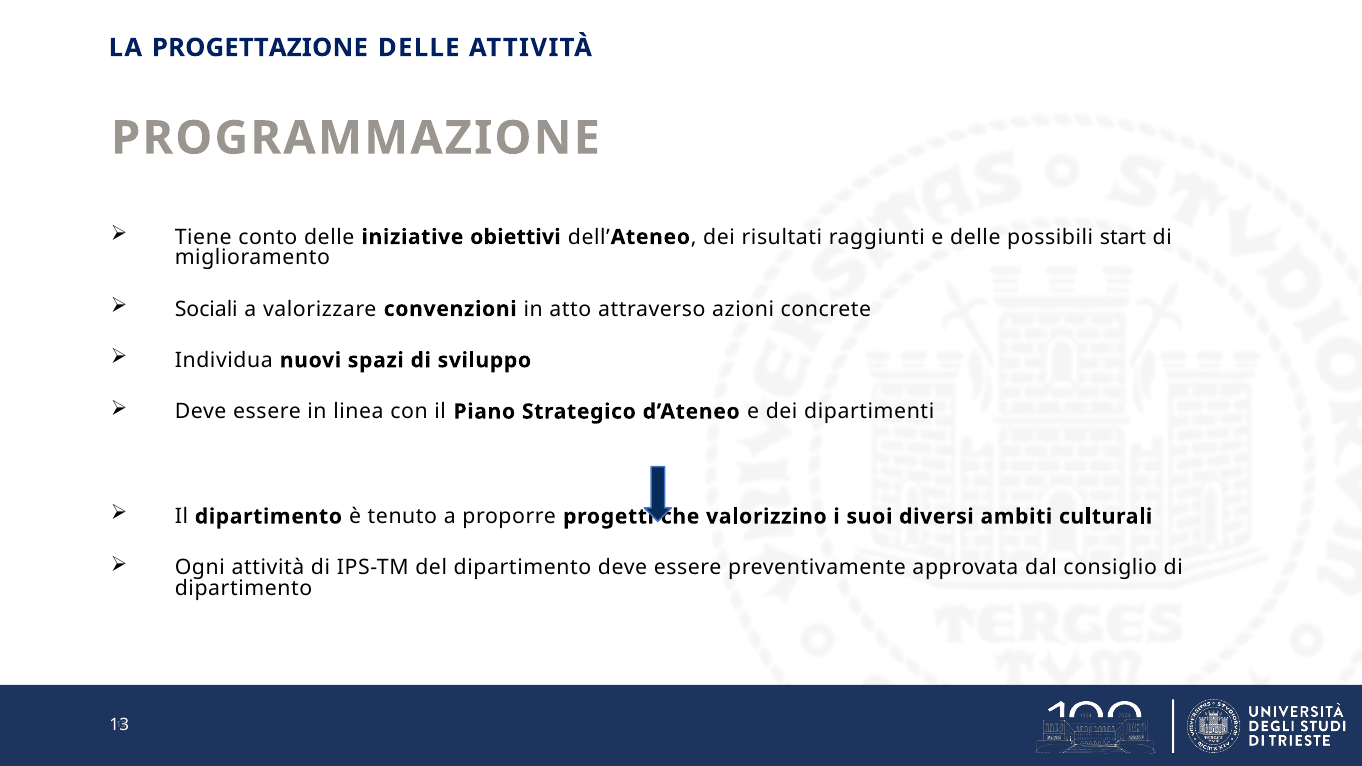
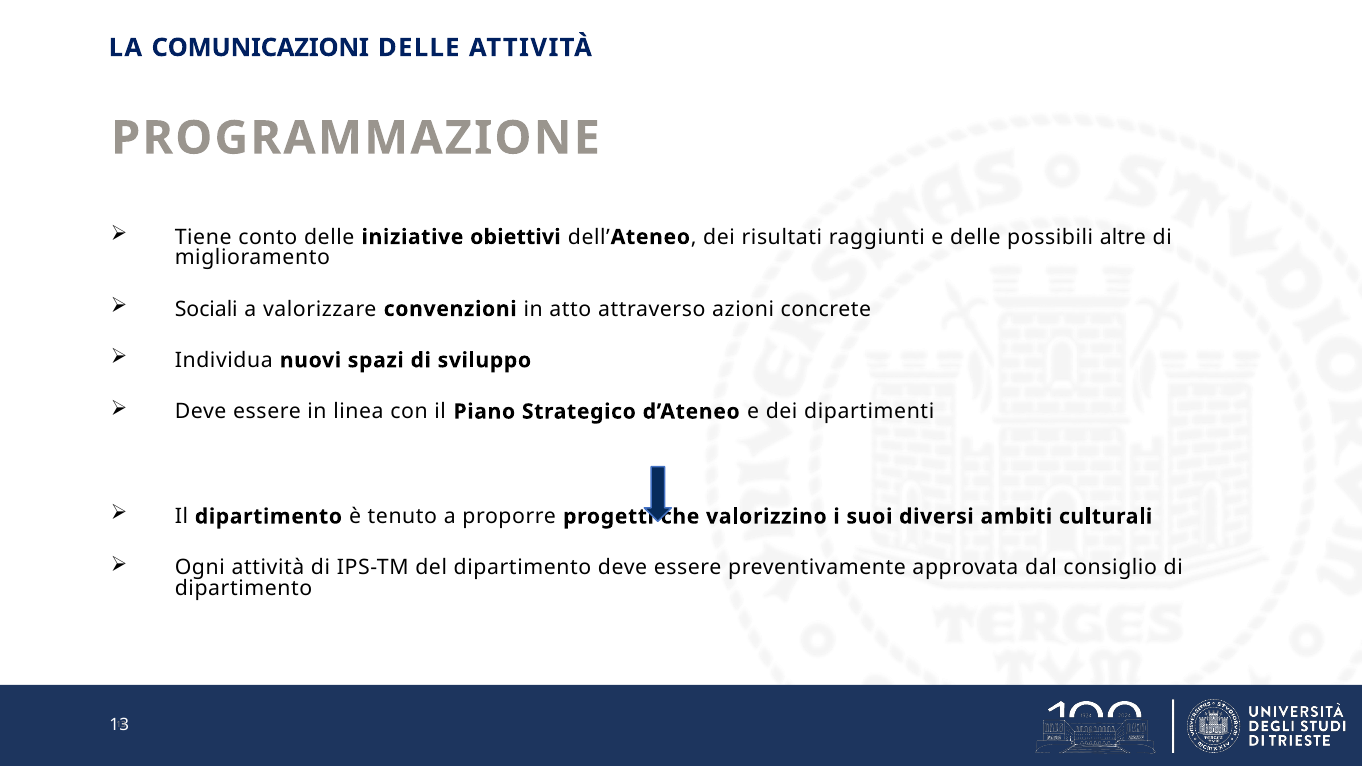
PROGETTAZIONE: PROGETTAZIONE -> COMUNICAZIONI (260, 48)
start: start -> altre (1123, 237)
